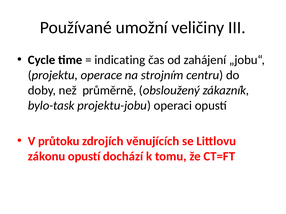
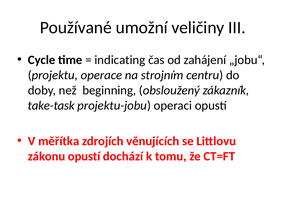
průměrně: průměrně -> beginning (109, 91)
bylo-task: bylo-task -> take-task (51, 106)
průtoku: průtoku -> měřítka (59, 141)
